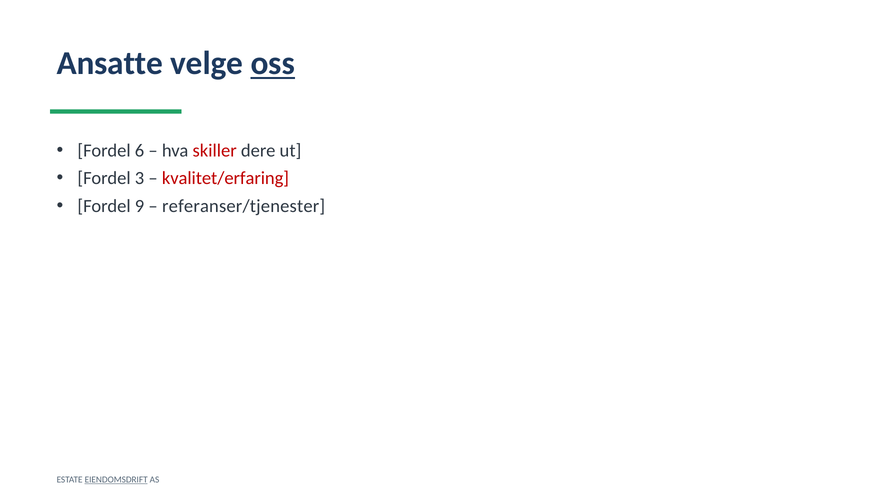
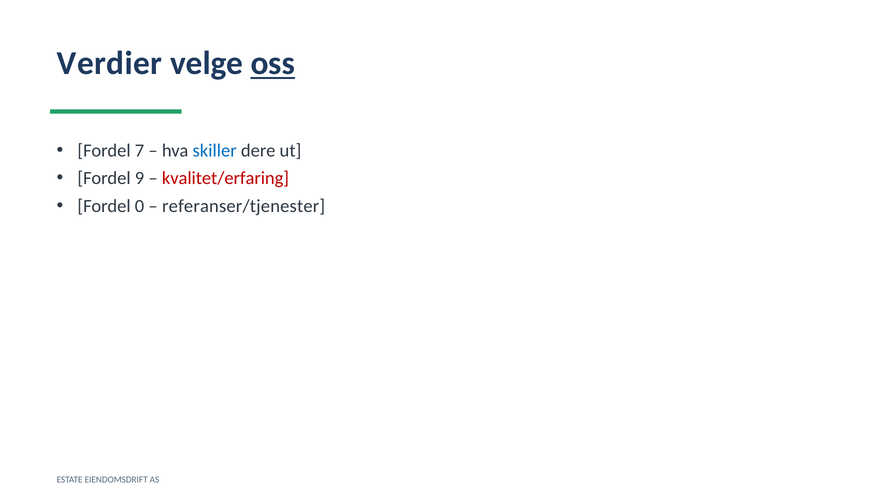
Ansatte: Ansatte -> Verdier (109, 64)
6: 6 -> 7 (140, 151)
skiller colour: red -> blue (215, 151)
3: 3 -> 9 (140, 179)
9: 9 -> 0 (140, 206)
EIENDOMSDRIFT underline: present -> none (116, 480)
